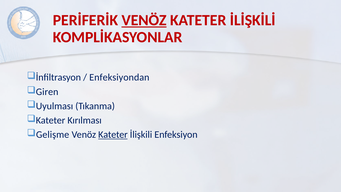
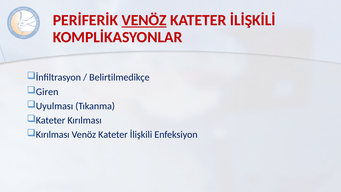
Enfeksiyondan: Enfeksiyondan -> Belirtilmedikçe (119, 77)
Gelişme: Gelişme -> Kırılması (53, 135)
Kateter underline: present -> none (113, 135)
